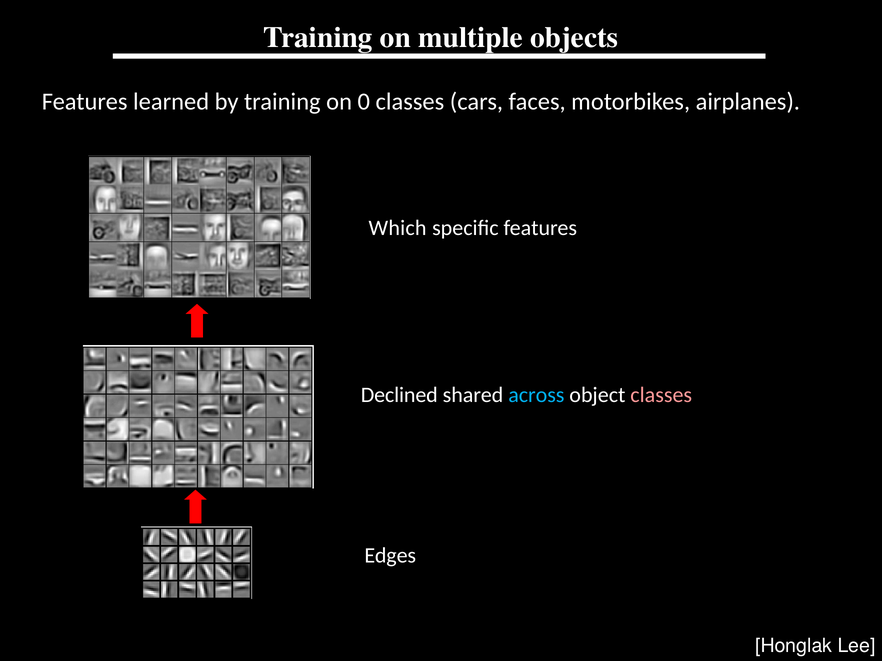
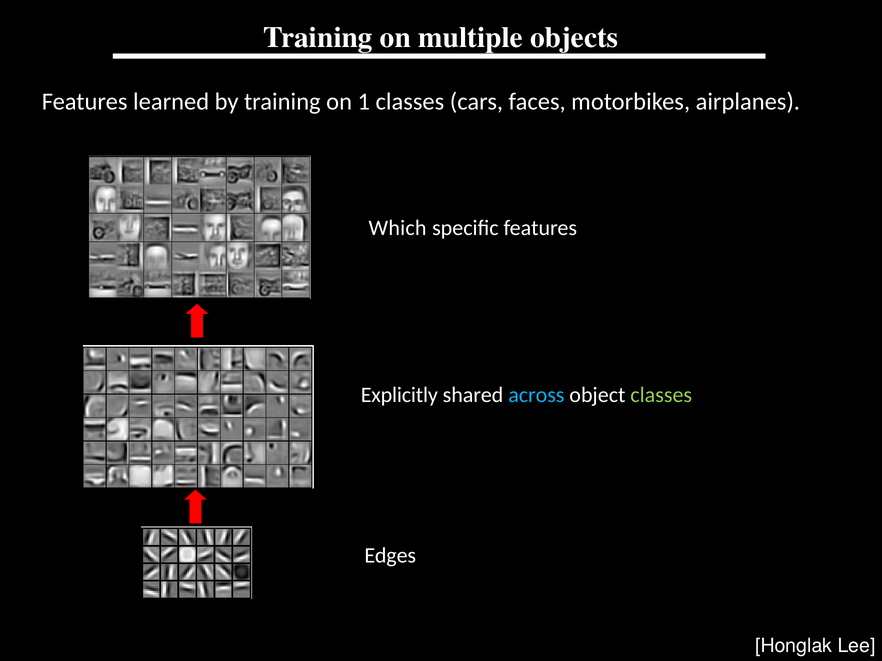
0: 0 -> 1 (364, 102)
Declined: Declined -> Explicitly (399, 395)
classes colour: pink -> light green (661, 395)
